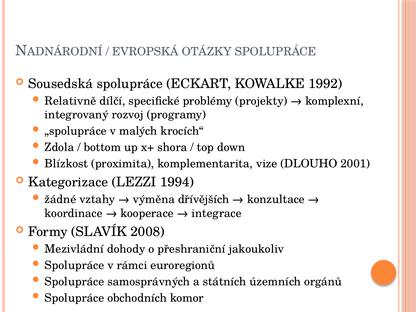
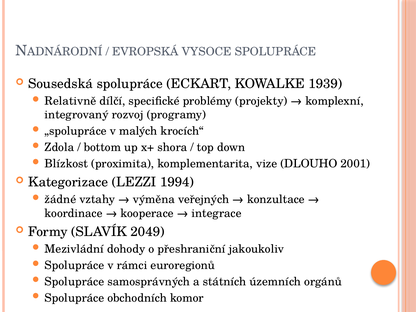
OTÁZKY: OTÁZKY -> VYSOCE (207, 52)
1992: 1992 -> 1939 (325, 84)
dřívějších: dřívějších -> veřejných (204, 199)
2008: 2008 -> 2049 (148, 232)
